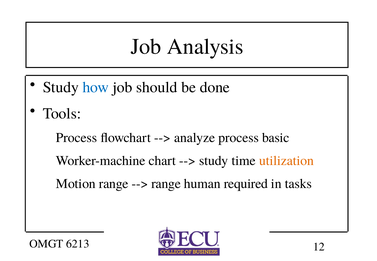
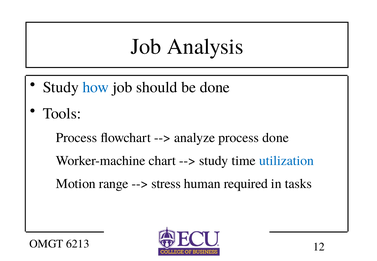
process basic: basic -> done (276, 138)
utilization colour: orange -> blue (286, 161)
range: range -> stress (166, 184)
